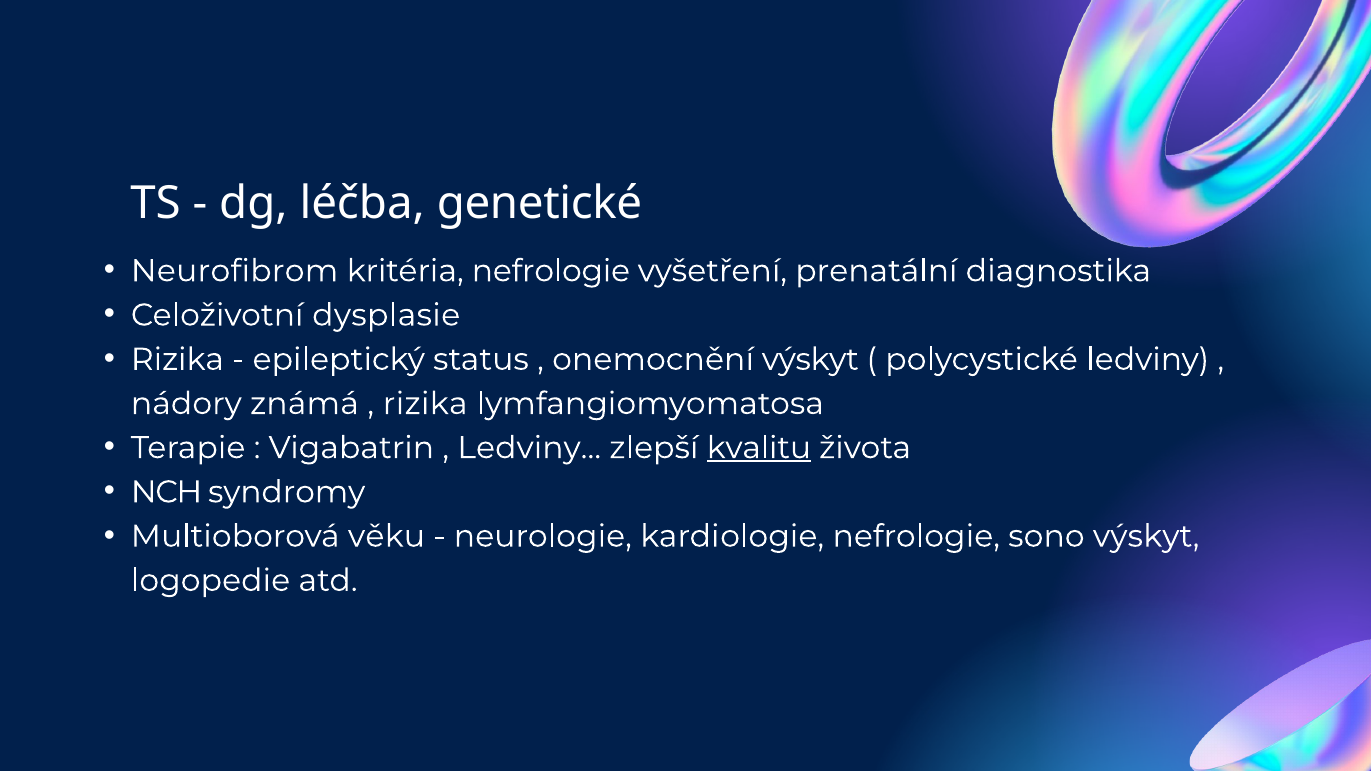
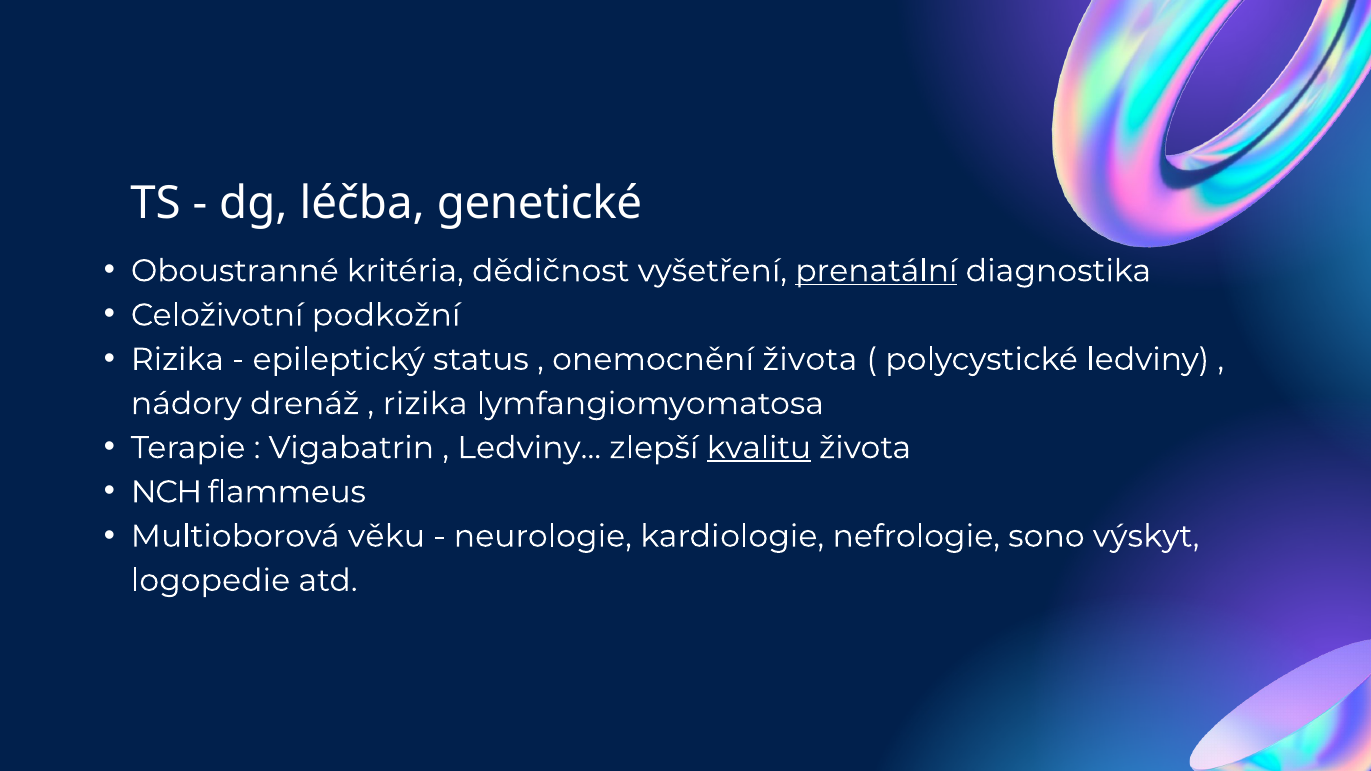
Neurofibrom: Neurofibrom -> Oboustranné (235, 271)
kritéria nefrologie: nefrologie -> dědičnost (551, 271)
prenatální underline: none -> present (876, 271)
dysplasie: dysplasie -> podkožní (386, 315)
onemocnění výskyt: výskyt -> života (810, 359)
známá: známá -> drenáž (305, 404)
syndromy: syndromy -> flammeus (287, 492)
